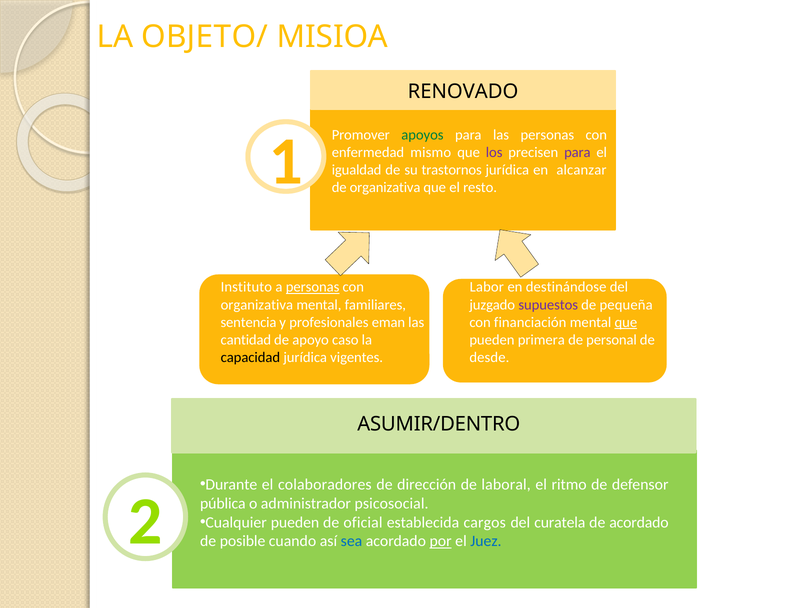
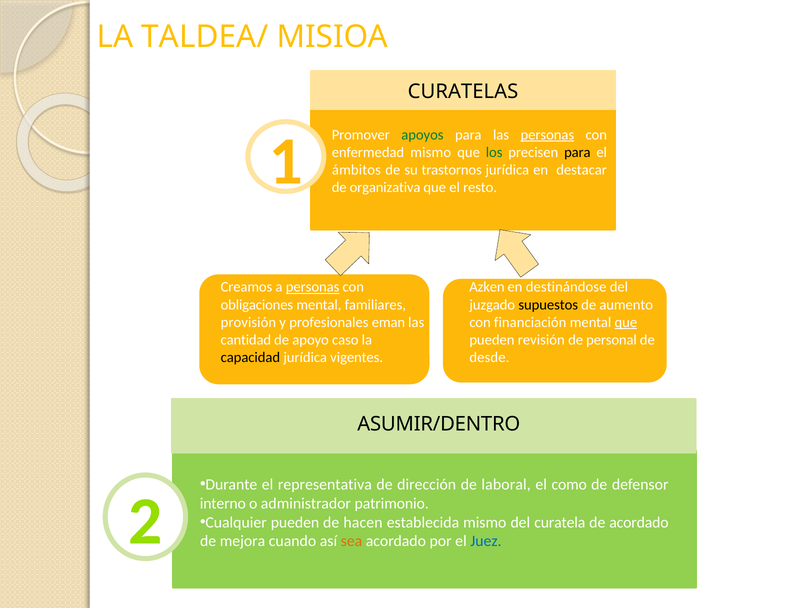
OBJETO/: OBJETO/ -> TALDEA/ (205, 37)
RENOVADO: RENOVADO -> CURATELAS (463, 91)
personas underline: none -> present (547, 135)
los colour: purple -> green (494, 152)
para colour: purple -> black (577, 152)
igualdad: igualdad -> ámbitos (356, 170)
alcanzar: alcanzar -> destacar (582, 170)
Instituto: Instituto -> Creamos (246, 287)
Labor: Labor -> Azken (487, 287)
organizativa: organizativa -> obligaciones (257, 305)
supuestos colour: purple -> black (548, 305)
pequeña: pequeña -> aumento (626, 305)
sentencia: sentencia -> provisión (248, 322)
primera: primera -> revisión (541, 340)
colaboradores: colaboradores -> representativa (325, 484)
ritmo: ritmo -> como (569, 484)
pública: pública -> interno (223, 503)
psicosocial: psicosocial -> patrimonio (392, 503)
oficial: oficial -> hacen (363, 522)
establecida cargos: cargos -> mismo (485, 522)
posible: posible -> mejora (243, 541)
sea colour: blue -> orange (351, 541)
por underline: present -> none (441, 541)
